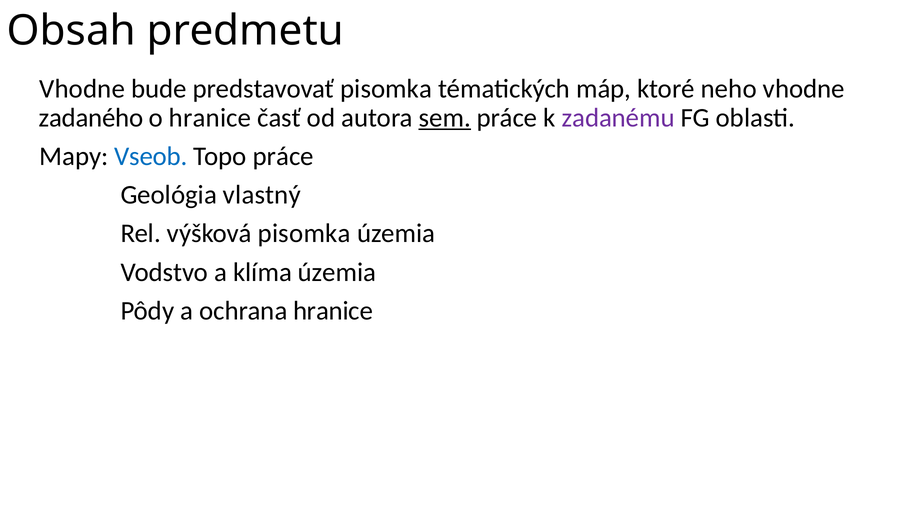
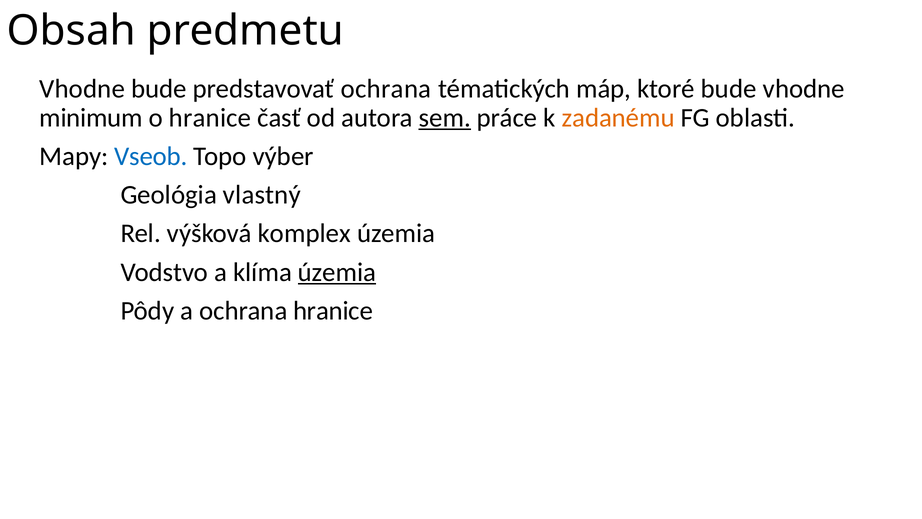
predstavovať pisomka: pisomka -> ochrana (386, 89)
ktoré neho: neho -> bude (729, 89)
zadaného: zadaného -> minimum (91, 118)
zadanému colour: purple -> orange (618, 118)
Topo práce: práce -> výber (283, 156)
výšková pisomka: pisomka -> komplex (304, 233)
územia underline: none -> present (337, 272)
